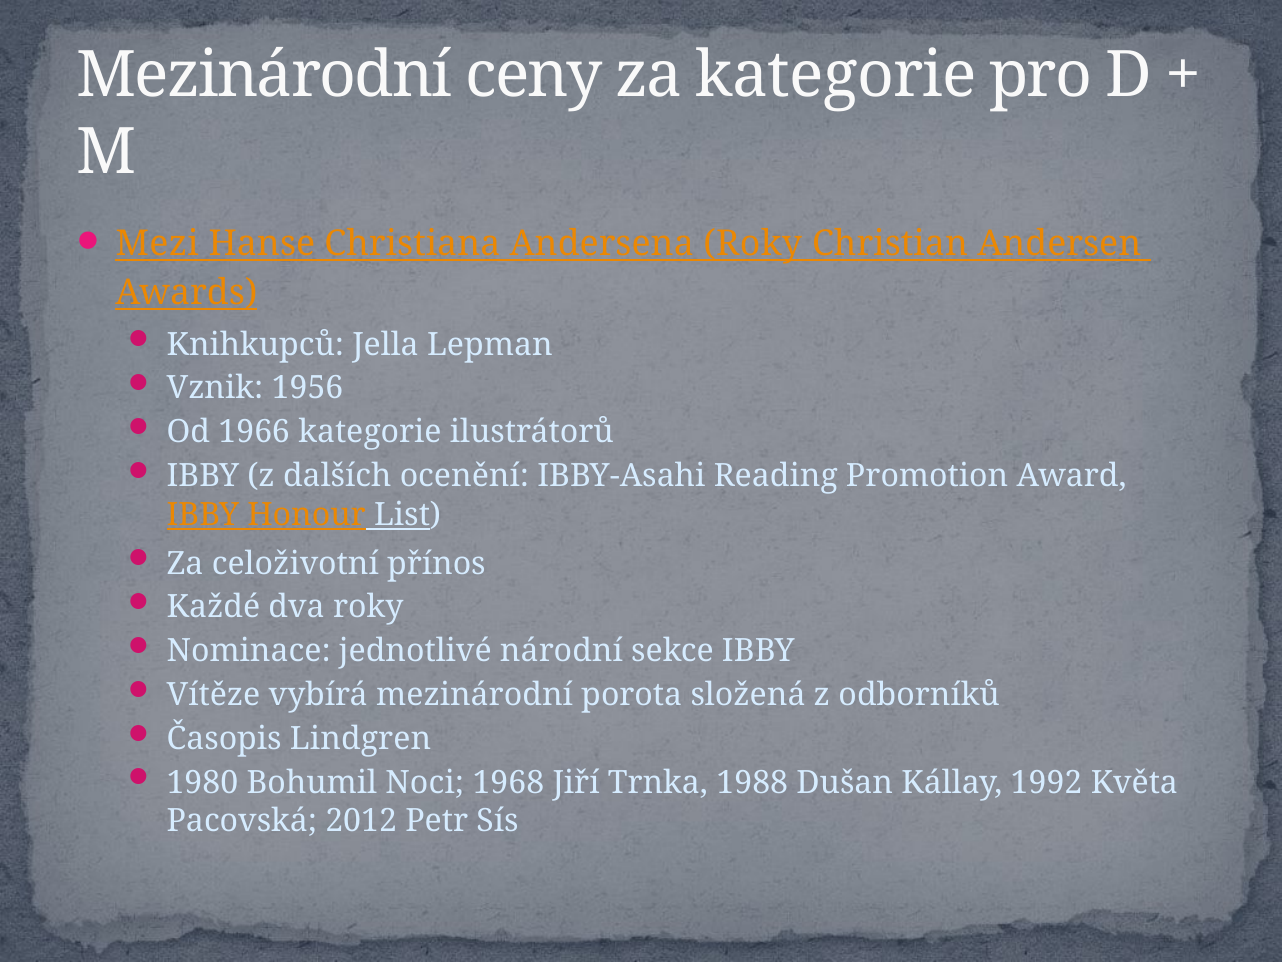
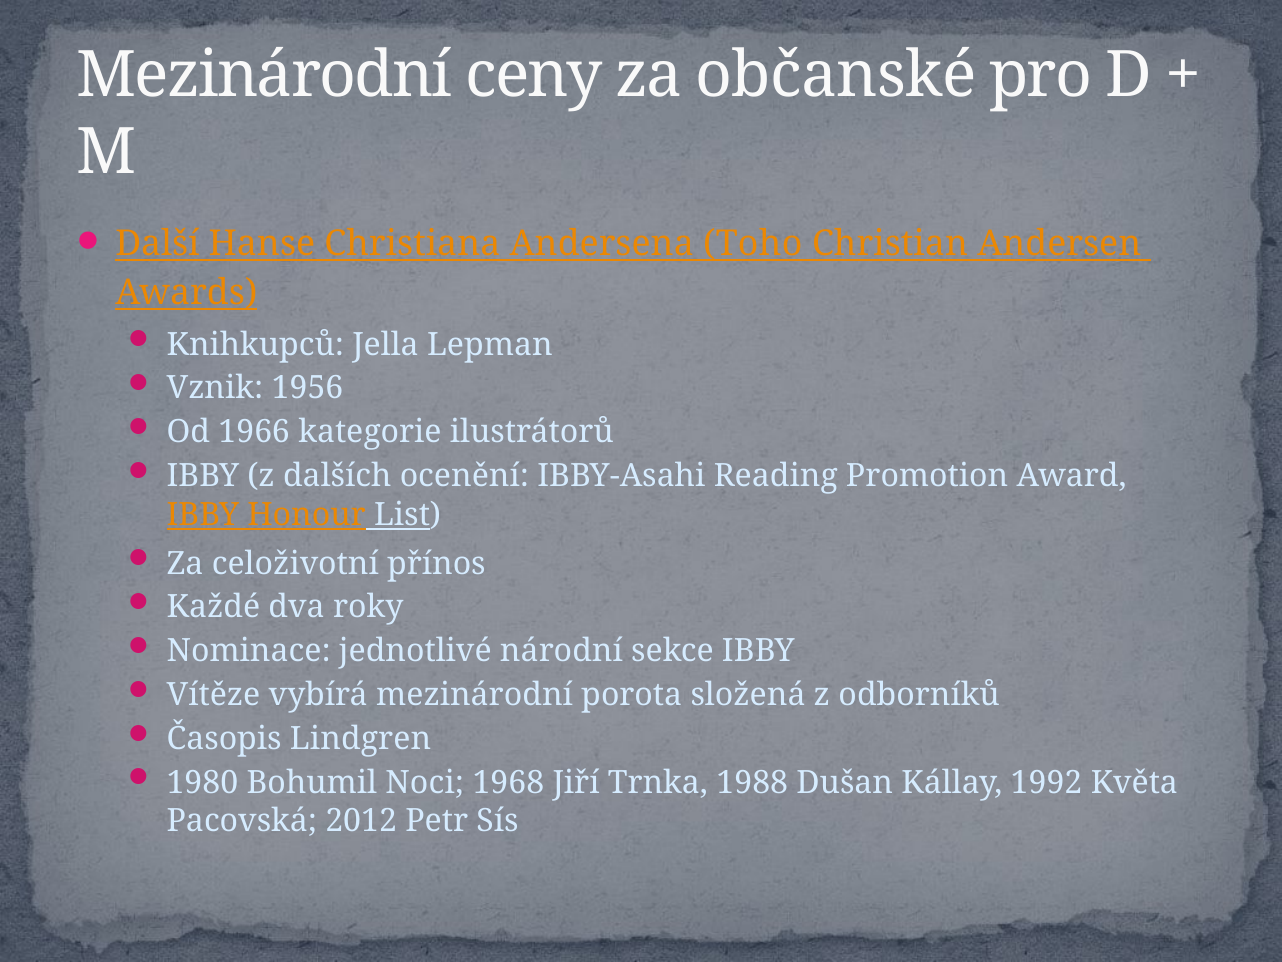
za kategorie: kategorie -> občanské (836, 75)
Mezi: Mezi -> Další (157, 244)
Andersena Roky: Roky -> Toho (753, 244)
